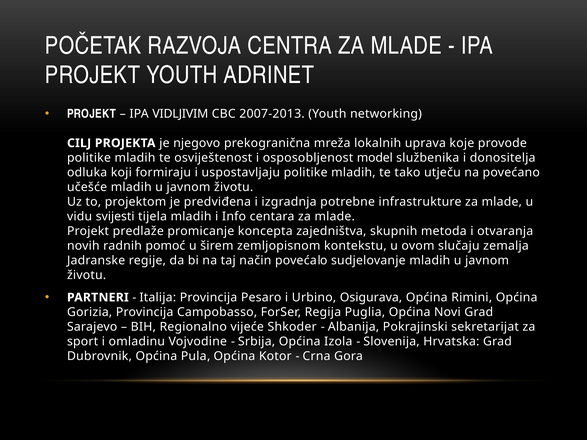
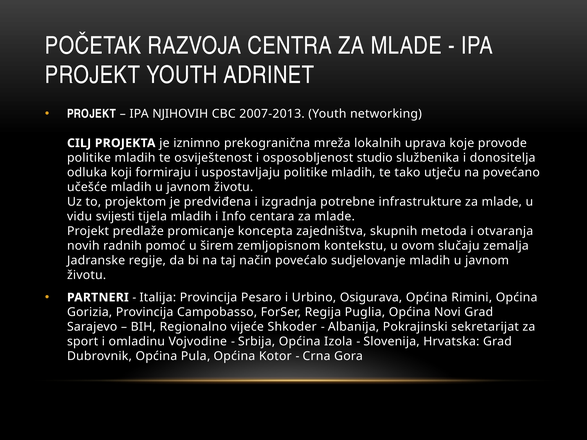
VIDLJIVIM: VIDLJIVIM -> NJIHOVIH (180, 114)
njegovo: njegovo -> iznimno (197, 143)
model: model -> studio (375, 158)
